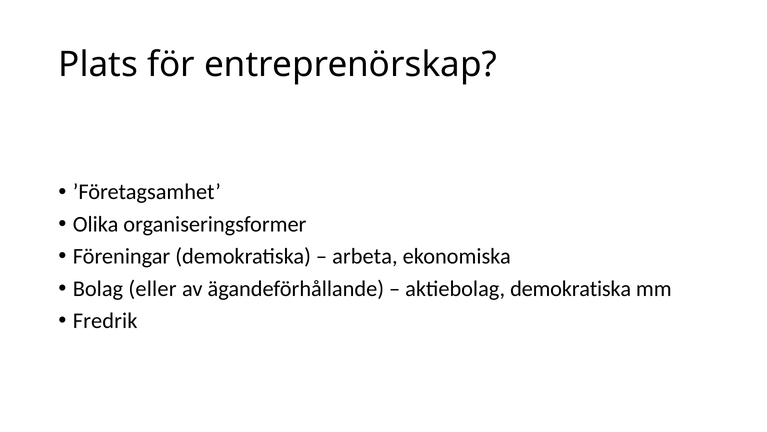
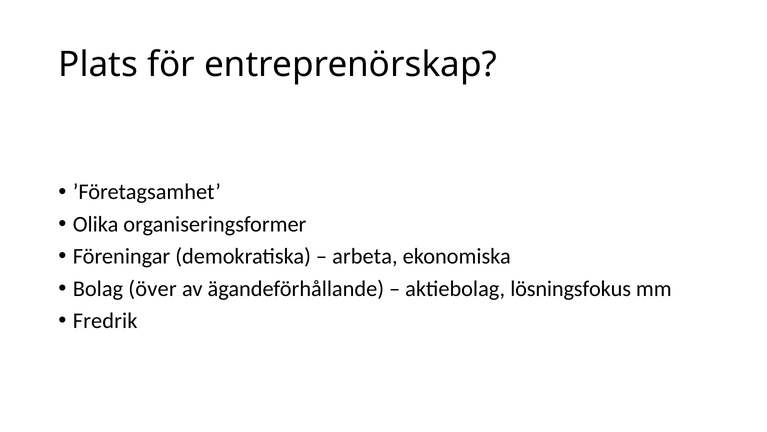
eller: eller -> över (152, 288)
aktiebolag demokratiska: demokratiska -> lösningsfokus (571, 288)
